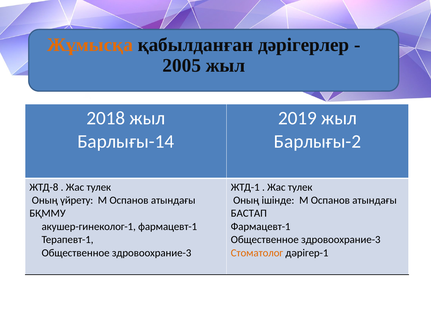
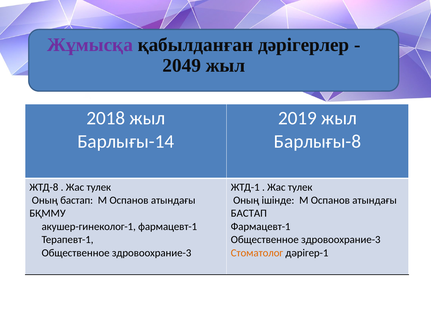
Жұмысқа colour: orange -> purple (90, 45)
2005: 2005 -> 2049 (182, 66)
Барлығы-2: Барлығы-2 -> Барлығы-8 (318, 142)
Оның үйрету: үйрету -> бастап (77, 200)
